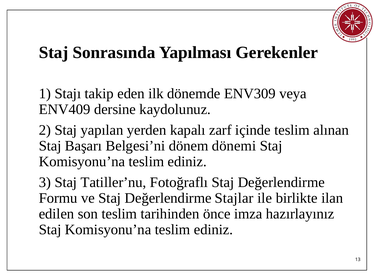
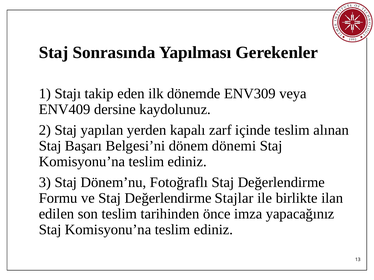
Tatiller’nu: Tatiller’nu -> Dönem’nu (114, 183)
hazırlayınız: hazırlayınız -> yapacağınız (300, 214)
